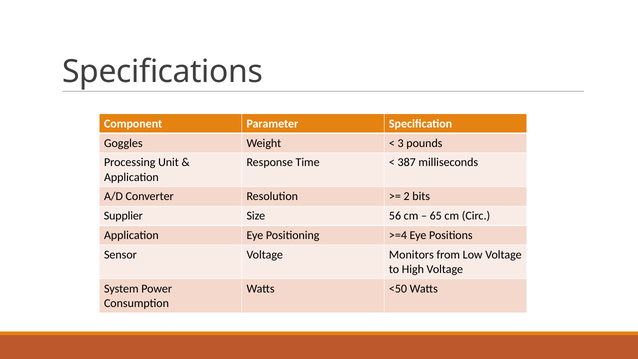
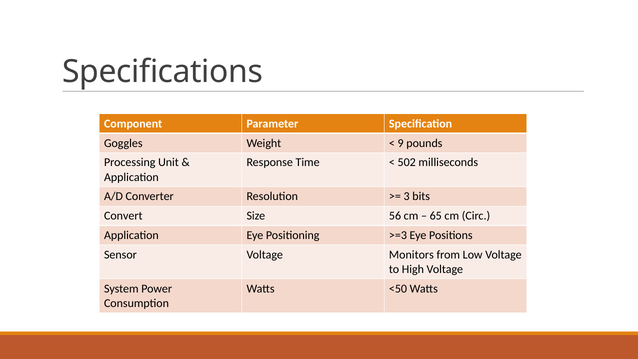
3: 3 -> 9 (401, 143)
387: 387 -> 502 (407, 162)
2: 2 -> 3 (407, 196)
Supplier: Supplier -> Convert (123, 216)
>=4: >=4 -> >=3 (398, 235)
